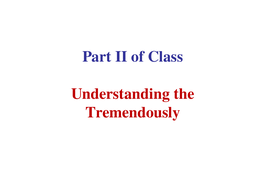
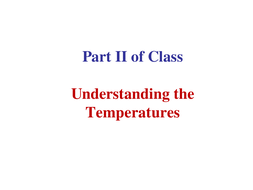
Tremendously: Tremendously -> Temperatures (133, 112)
